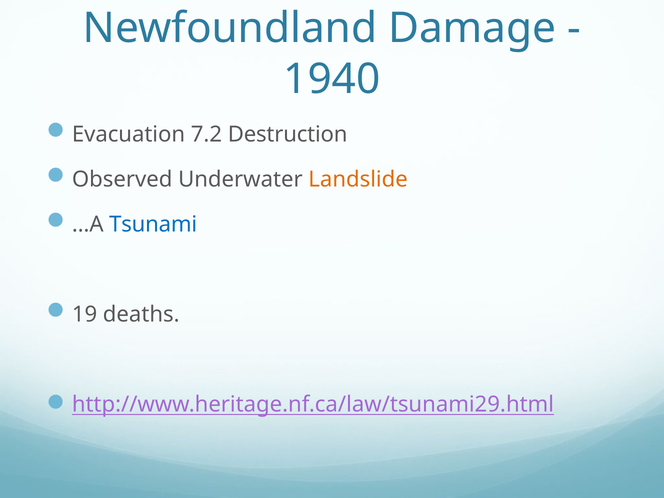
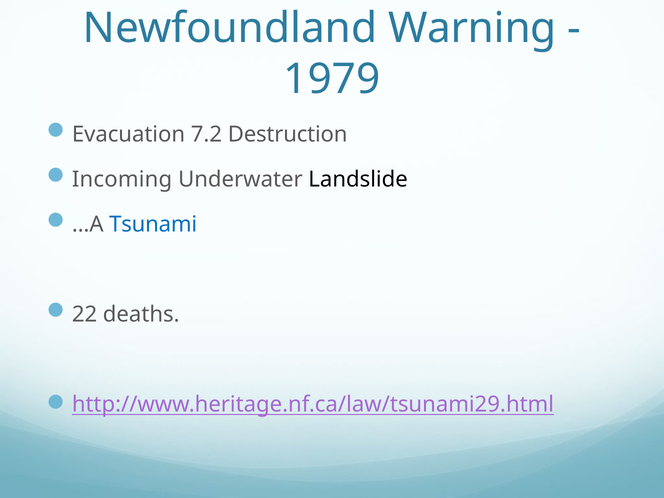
Damage: Damage -> Warning (472, 28)
1940: 1940 -> 1979 (332, 79)
Observed: Observed -> Incoming (122, 179)
Landslide colour: orange -> black (358, 179)
19: 19 -> 22 (85, 314)
